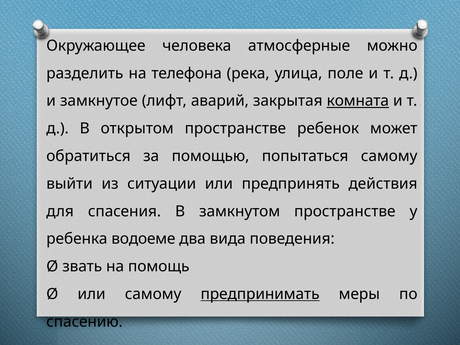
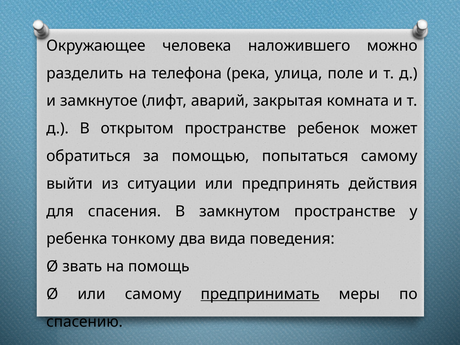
атмосферные: атмосферные -> наложившего (299, 46)
комната underline: present -> none (358, 101)
водоеме: водоеме -> тонкому (143, 239)
